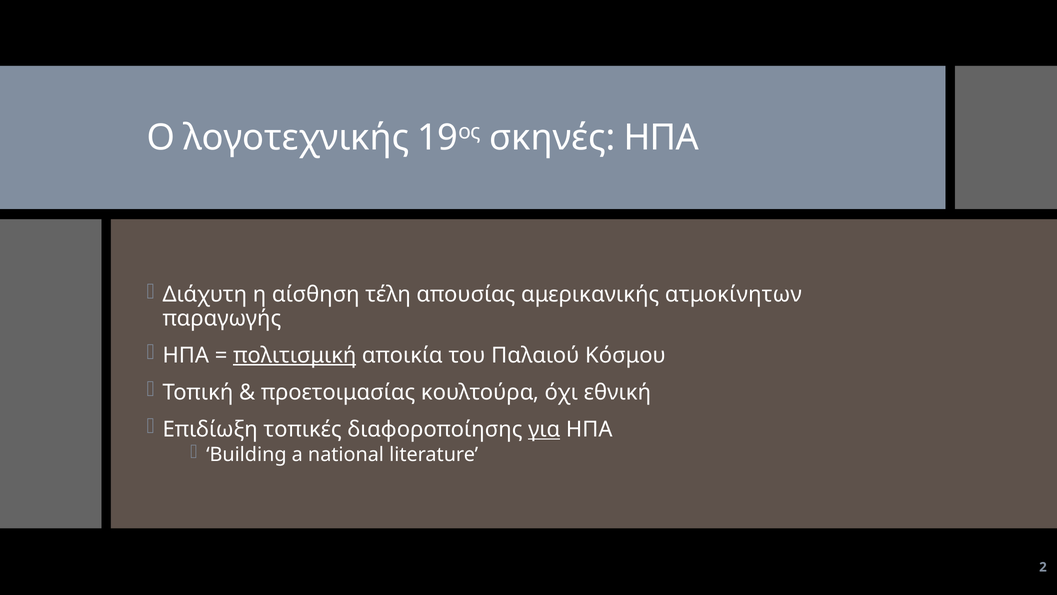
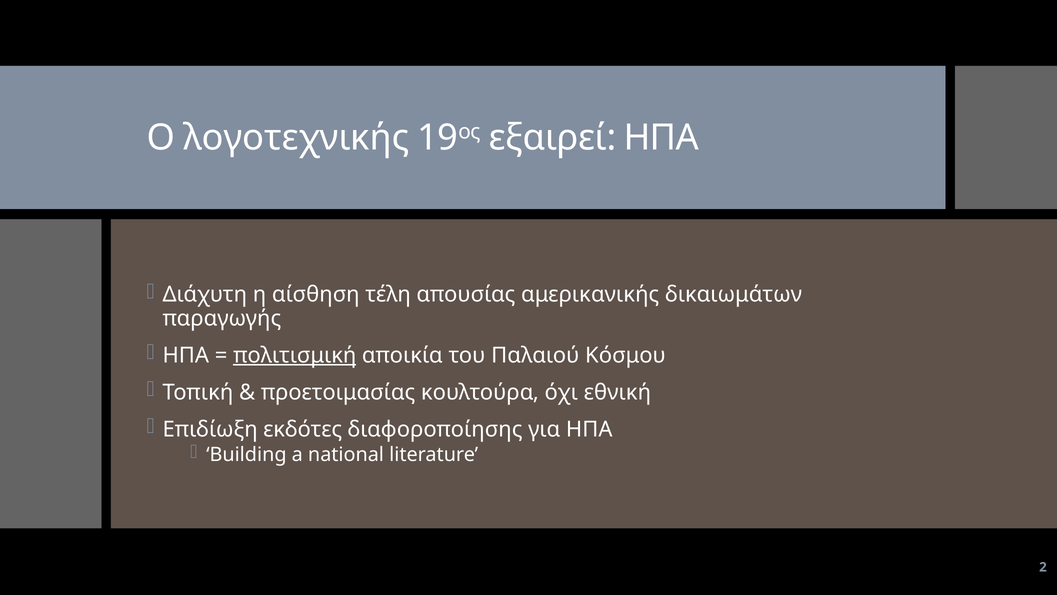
σκηνές: σκηνές -> εξαιρεί (553, 137)
ατμοκίνητων: ατμοκίνητων -> δικαιωμάτων (733, 294)
τοπικές: τοπικές -> εκδότες (303, 429)
για underline: present -> none (544, 429)
